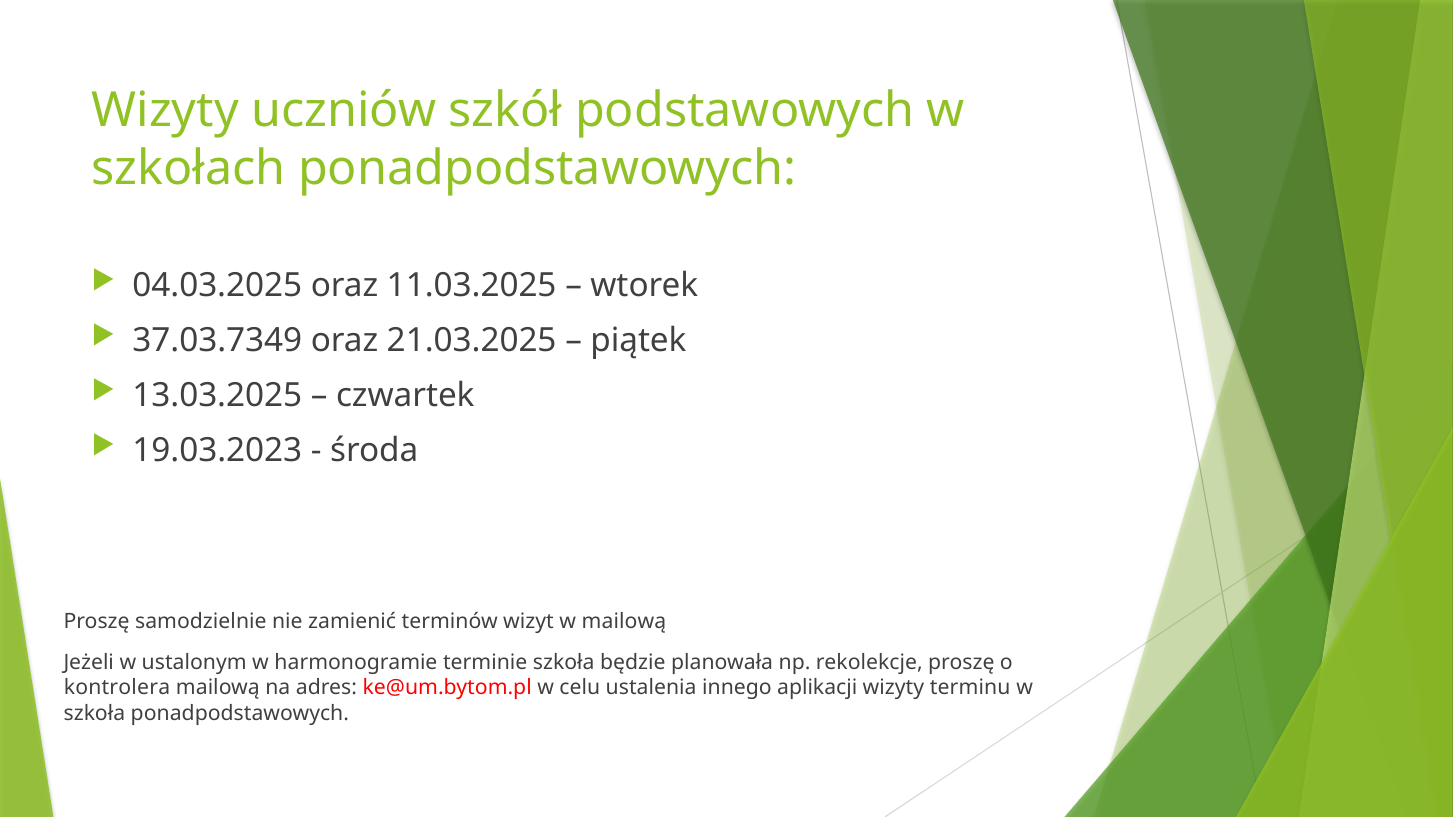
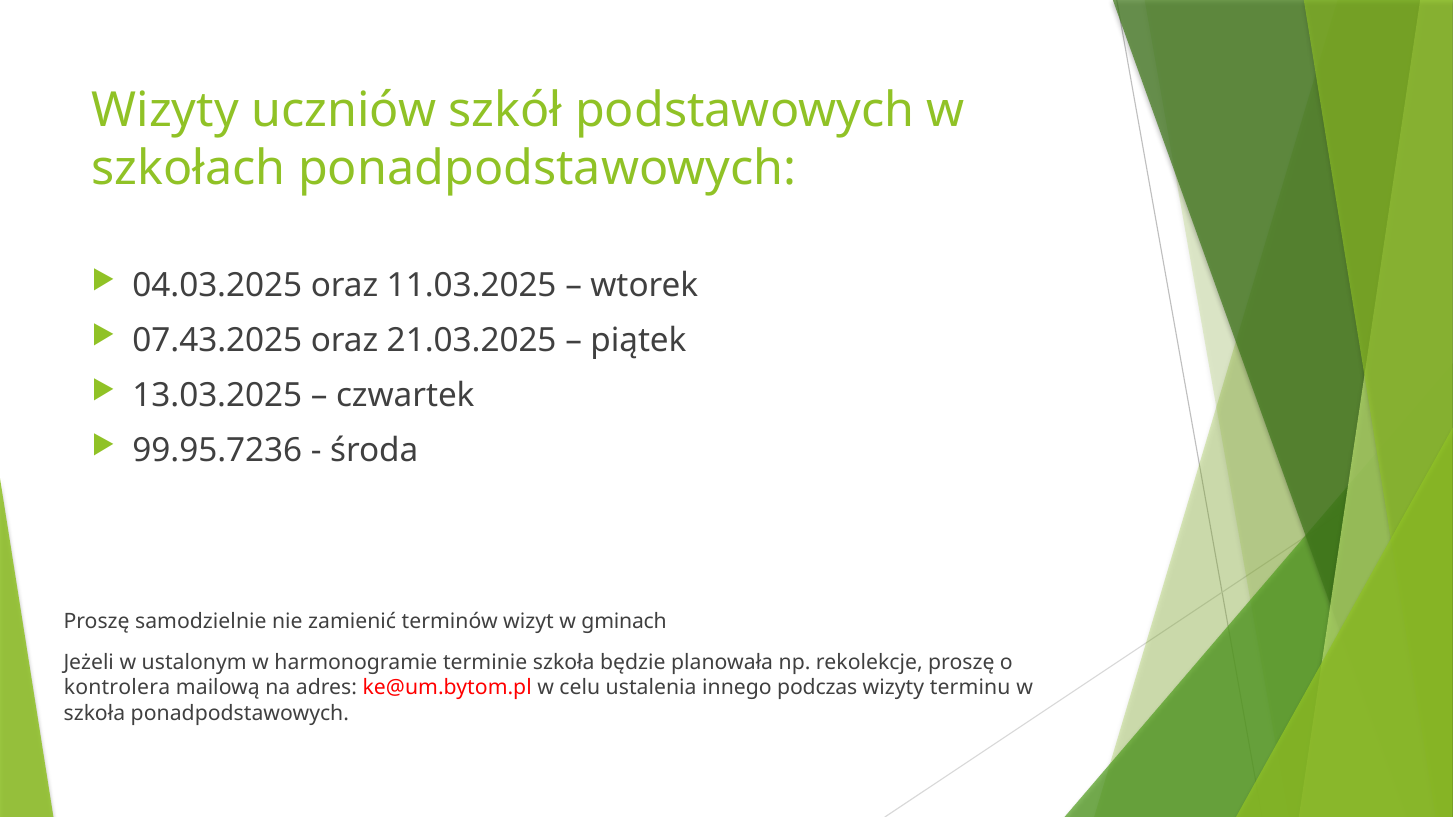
37.03.7349: 37.03.7349 -> 07.43.2025 (217, 340)
19.03.2023: 19.03.2023 -> 99.95.7236 (217, 451)
w mailową: mailową -> gminach (624, 622)
aplikacji: aplikacji -> podczas (817, 688)
